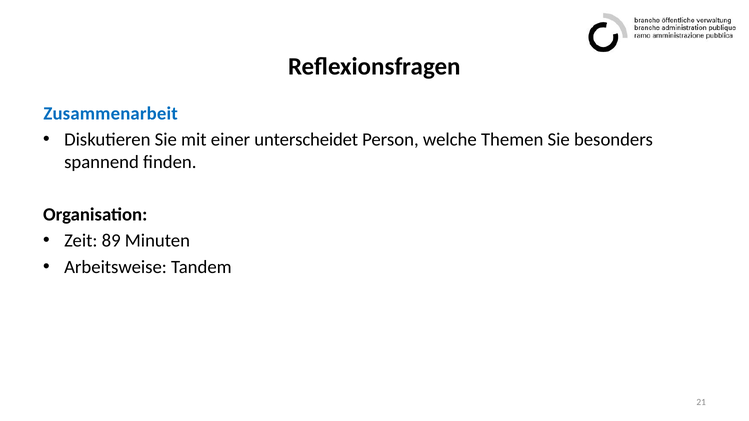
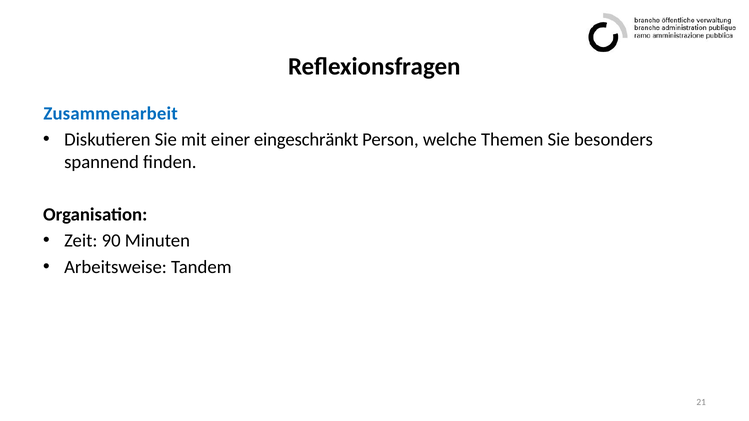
unterscheidet: unterscheidet -> eingeschränkt (306, 140)
89: 89 -> 90 (111, 241)
